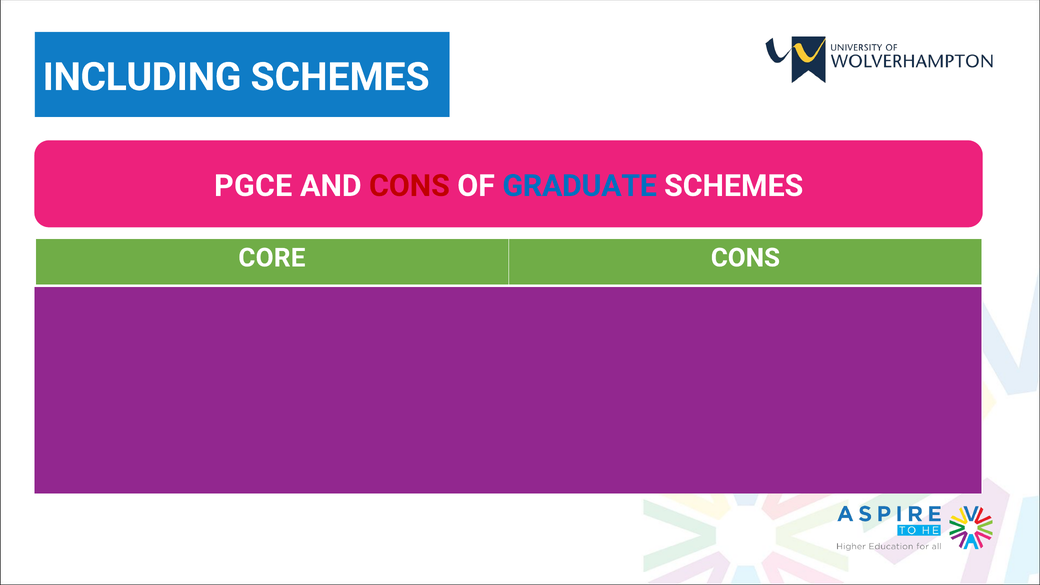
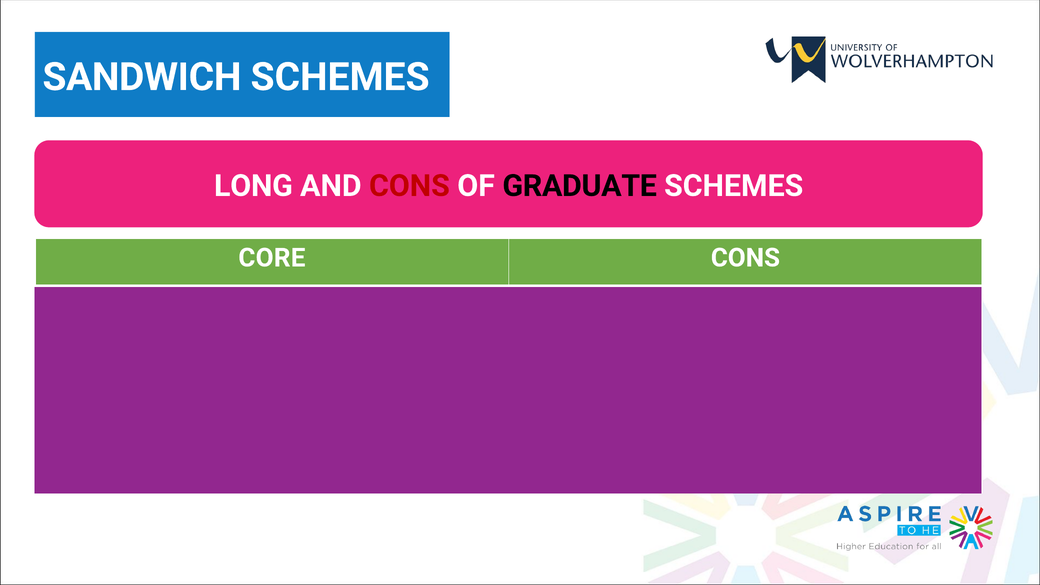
INCLUDING: INCLUDING -> SANDWICH (142, 77)
PGCE: PGCE -> LONG (253, 186)
GRADUATE colour: blue -> black (580, 186)
